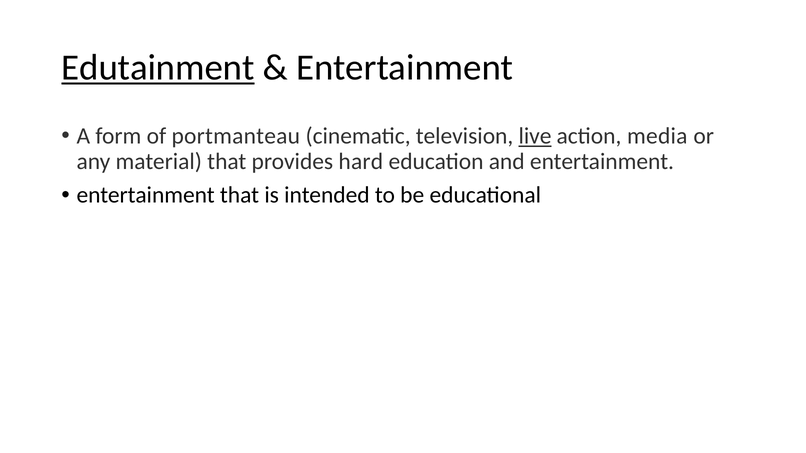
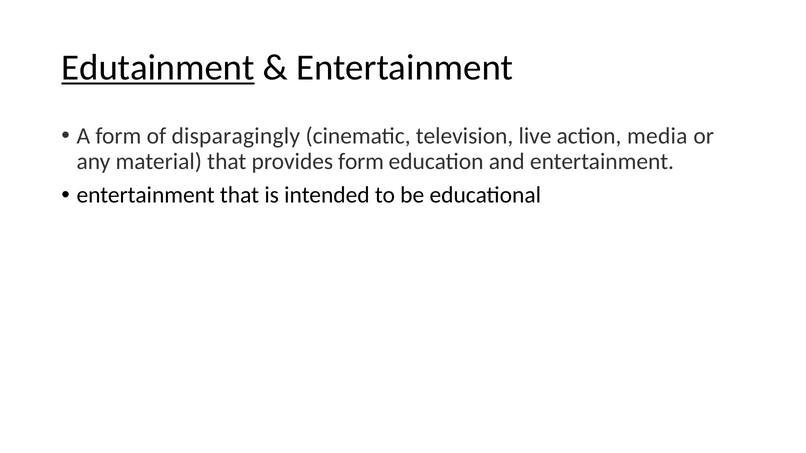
portmanteau: portmanteau -> disparagingly (236, 136)
live underline: present -> none (535, 136)
provides hard: hard -> form (361, 162)
